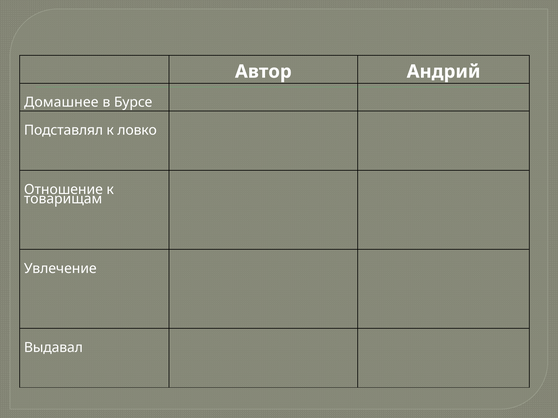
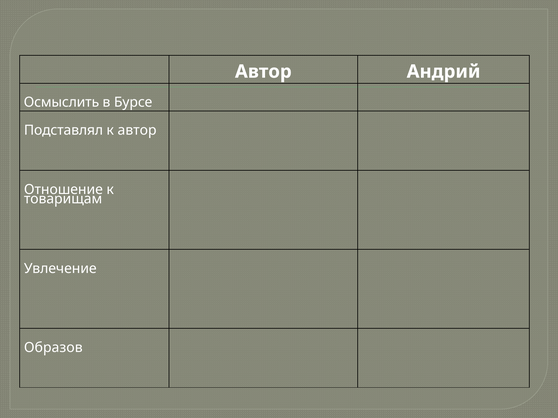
Домашнее: Домашнее -> Осмыслить (61, 103)
к ловко: ловко -> автор (137, 130)
Выдавал: Выдавал -> Образов (53, 348)
